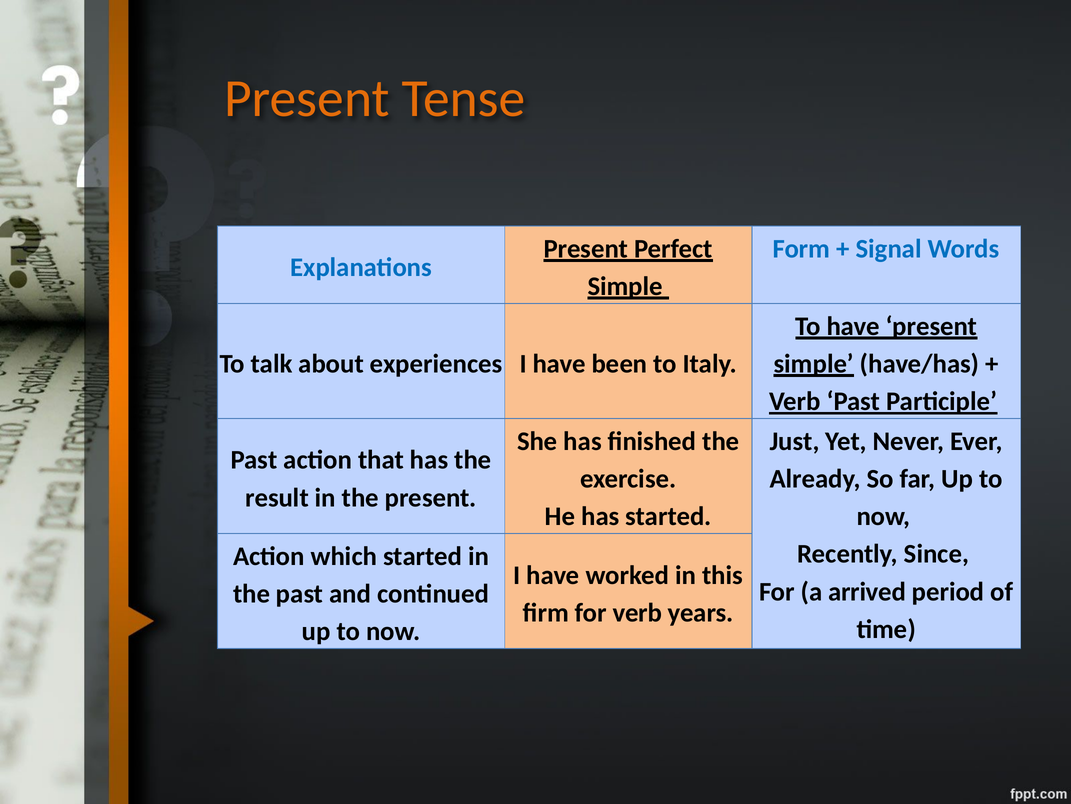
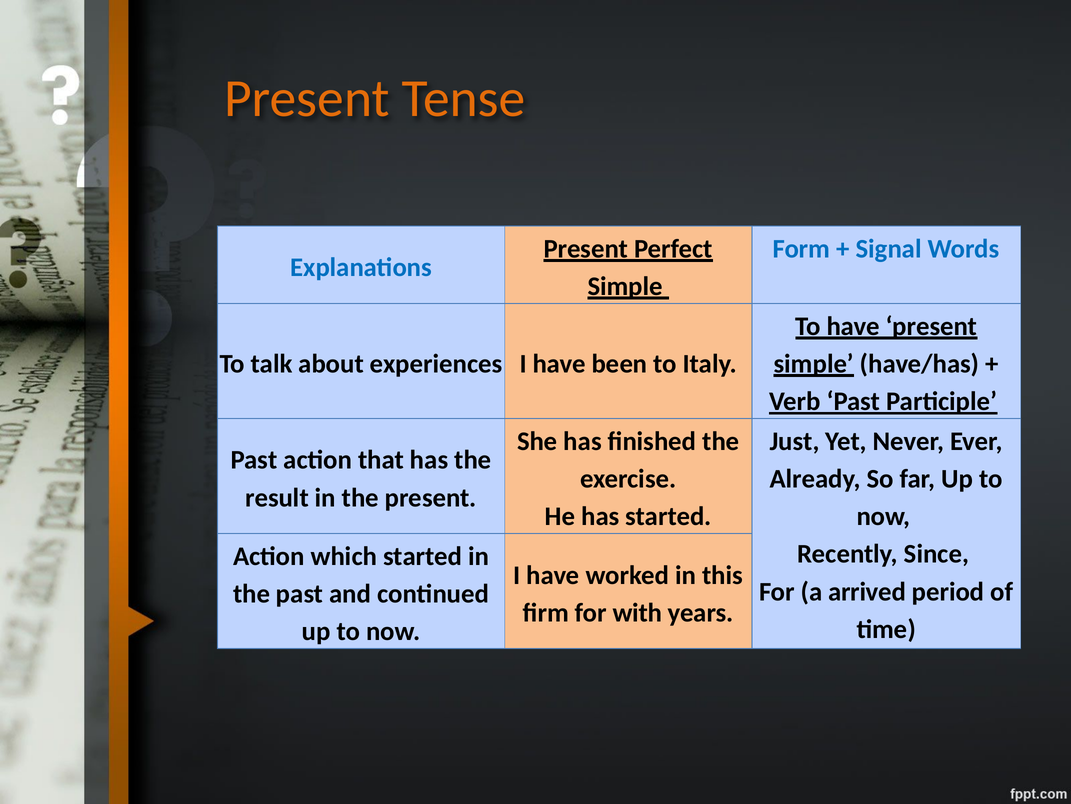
for verb: verb -> with (637, 612)
